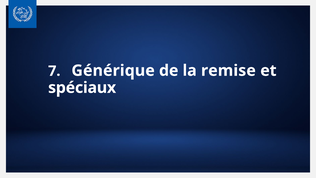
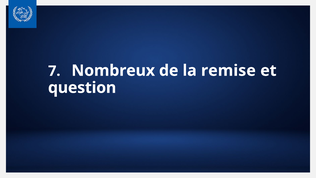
Générique: Générique -> Nombreux (113, 70)
spéciaux: spéciaux -> question (82, 88)
